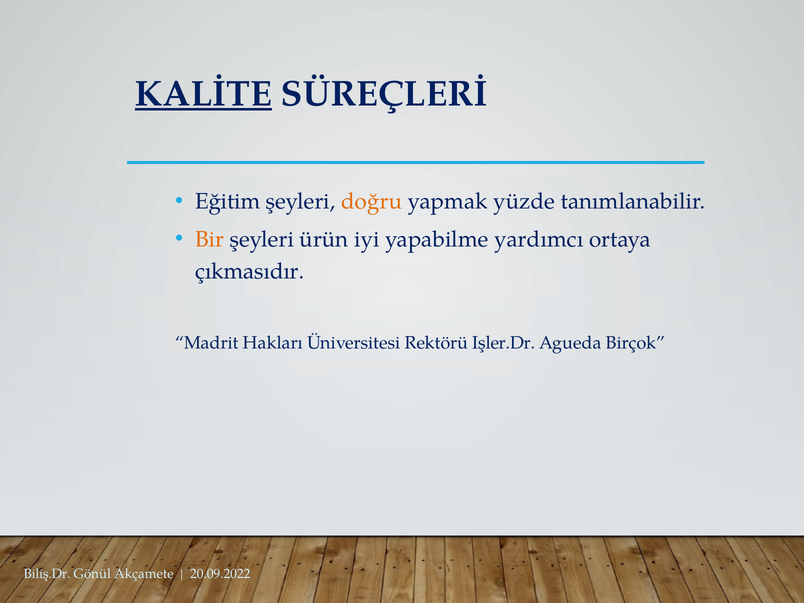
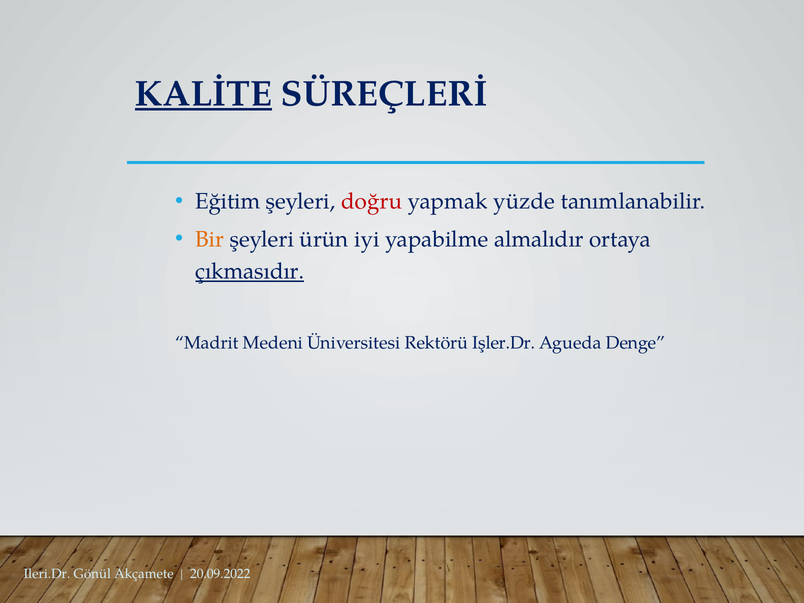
doğru colour: orange -> red (372, 202)
yardımcı: yardımcı -> almalıdır (539, 239)
çıkmasıdır underline: none -> present (250, 272)
Hakları: Hakları -> Medeni (273, 343)
Birçok: Birçok -> Denge (636, 343)
Biliş.Dr: Biliş.Dr -> Ileri.Dr (47, 574)
